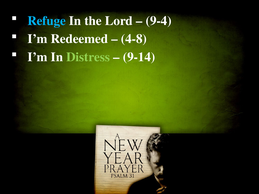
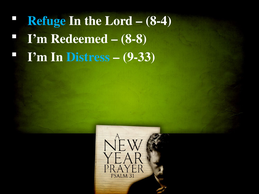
9-4: 9-4 -> 8-4 (159, 21)
4-8: 4-8 -> 8-8 (134, 39)
Distress colour: light green -> light blue (88, 57)
9-14: 9-14 -> 9-33 (139, 57)
